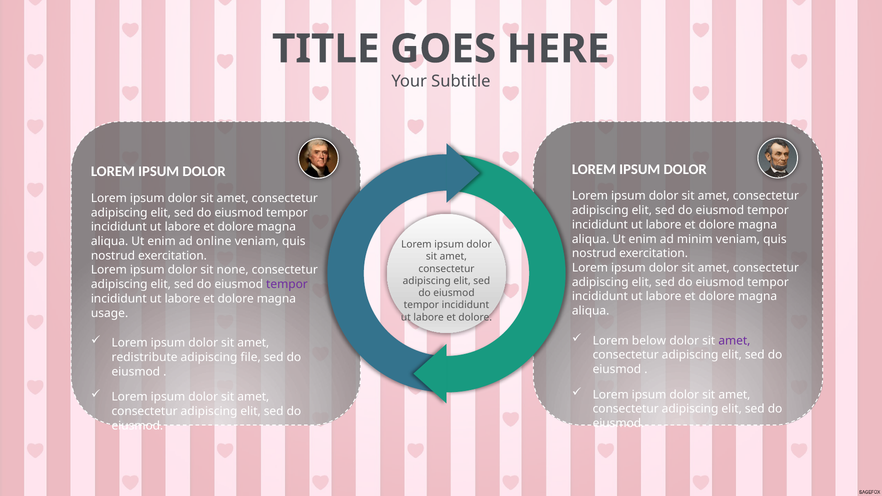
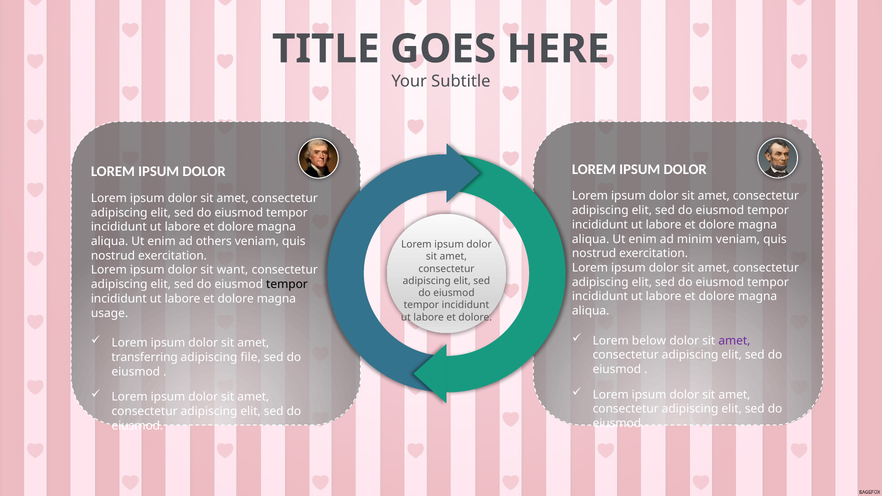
online: online -> others (214, 241)
none: none -> want (233, 270)
tempor colour: purple -> black (287, 284)
redistribute: redistribute -> transferring (145, 357)
